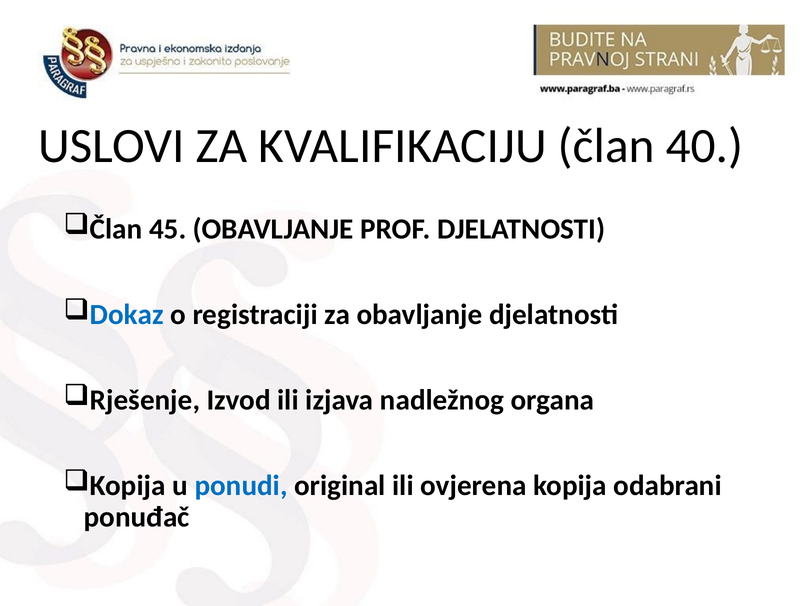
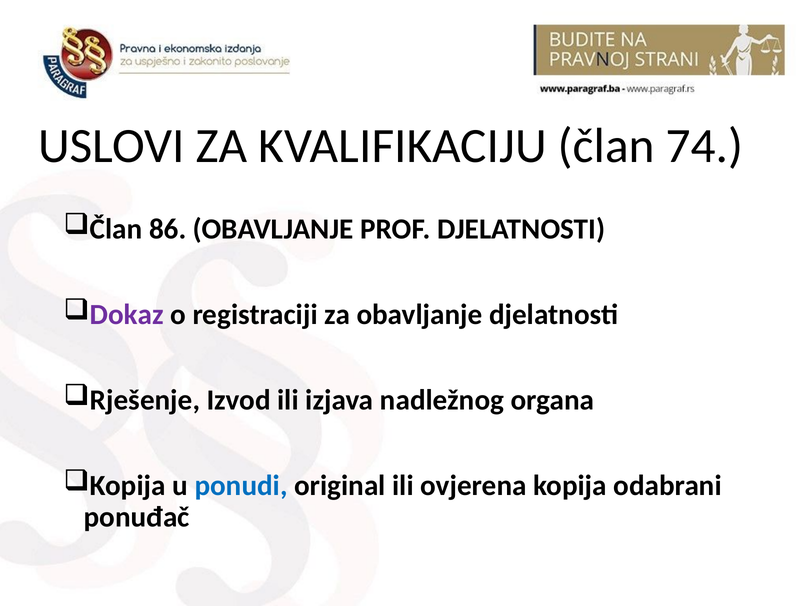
40: 40 -> 74 (704, 146)
45: 45 -> 86 (168, 229)
Dokaz colour: blue -> purple (127, 314)
